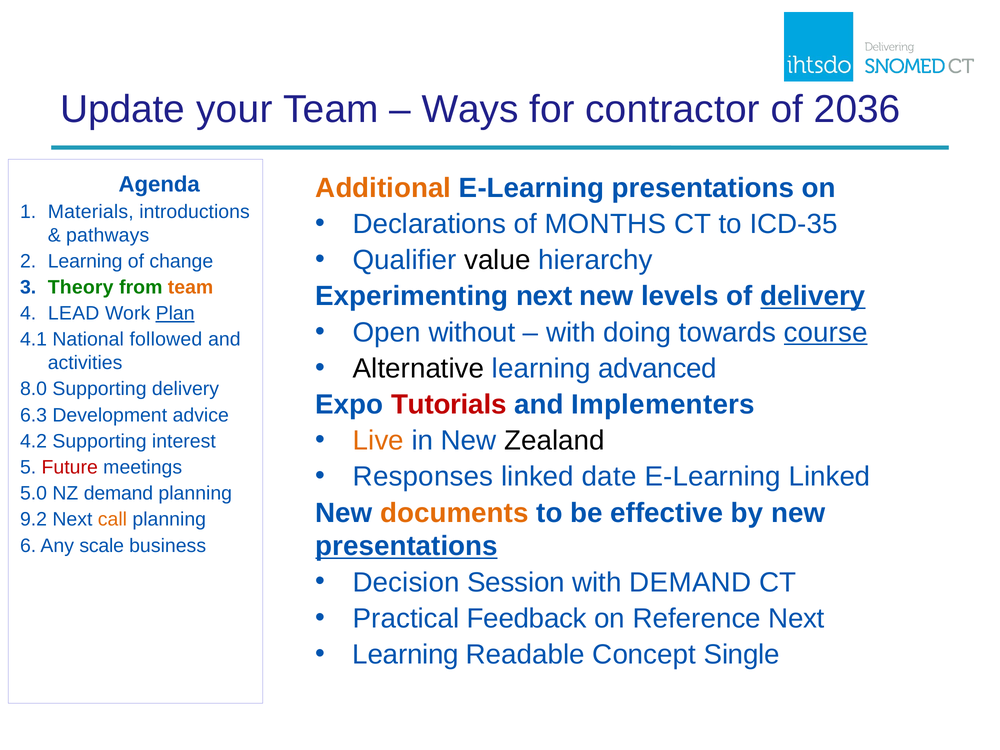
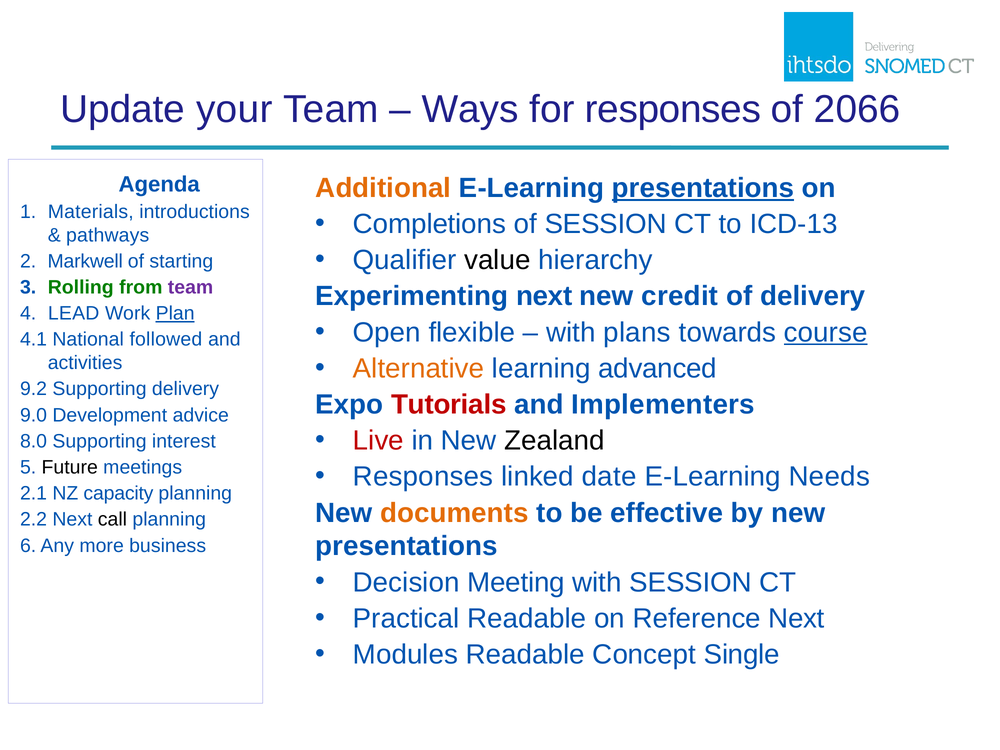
for contractor: contractor -> responses (673, 109)
2036: 2036 -> 2066 (857, 109)
presentations underline: none -> present (703, 188)
Declarations: Declarations -> Completions (429, 224)
of MONTHS: MONTHS -> SESSION (606, 224)
ICD-35: ICD-35 -> ICD-13 (794, 224)
Learning: Learning -> Markwell (85, 261)
change: change -> starting (181, 261)
Theory: Theory -> Rolling (81, 287)
team colour: orange -> purple (191, 287)
levels: levels -> credit (680, 296)
delivery underline: present -> none (813, 296)
without: without -> flexible (472, 332)
doing: doing -> plans (637, 332)
Alternative colour: black -> orange (419, 369)
8.0: 8.0 -> 9.2 (33, 389)
6.3: 6.3 -> 9.0 (33, 415)
Live colour: orange -> red (378, 441)
4.2: 4.2 -> 8.0 (33, 441)
Future colour: red -> black (70, 467)
E‑Learning Linked: Linked -> Needs (829, 477)
5.0: 5.0 -> 2.1 (33, 493)
NZ demand: demand -> capacity (118, 493)
9.2: 9.2 -> 2.2 (33, 520)
call colour: orange -> black (112, 520)
presentations underline: present -> none (407, 546)
scale: scale -> more (102, 546)
Session: Session -> Meeting (516, 582)
with DEMAND: DEMAND -> SESSION (691, 582)
Practical Feedback: Feedback -> Readable (527, 618)
Learning: Learning -> Modules (405, 655)
